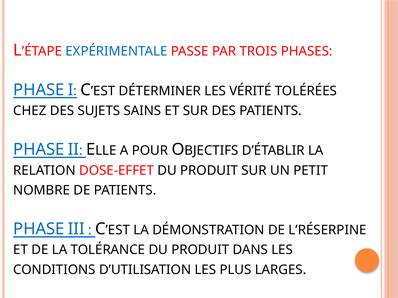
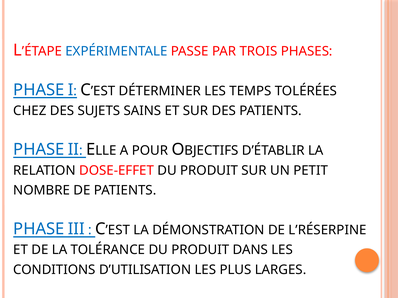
VÉRITÉ: VÉRITÉ -> TEMPS (250, 91)
